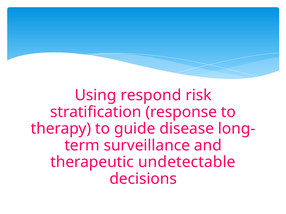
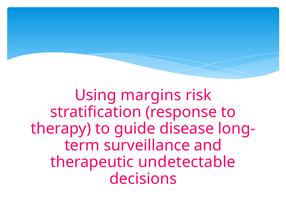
respond: respond -> margins (151, 95)
